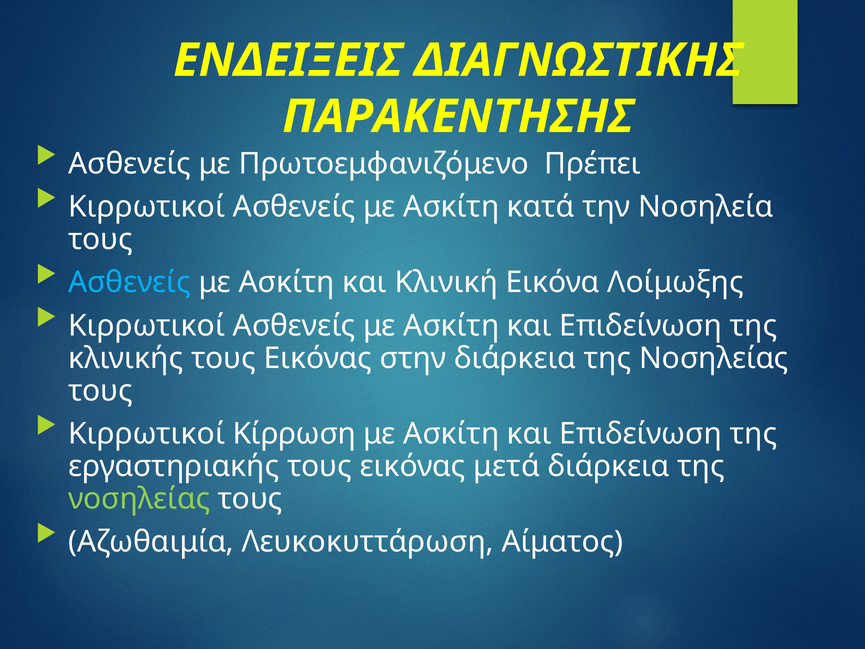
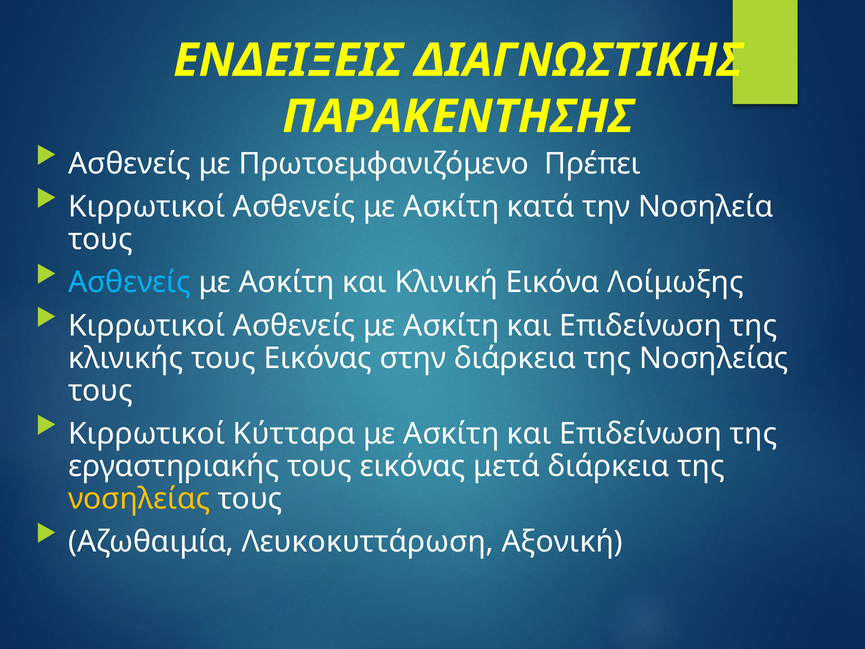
Κίρρωση: Κίρρωση -> Κύτταρα (294, 434)
νοσηλείας colour: light green -> yellow (139, 499)
Αίματος: Αίματος -> Αξονική (562, 542)
